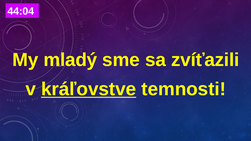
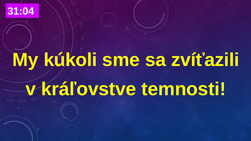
44:04: 44:04 -> 31:04 (21, 11)
mladý: mladý -> kúkoli (70, 60)
kráľovstve underline: present -> none (89, 89)
